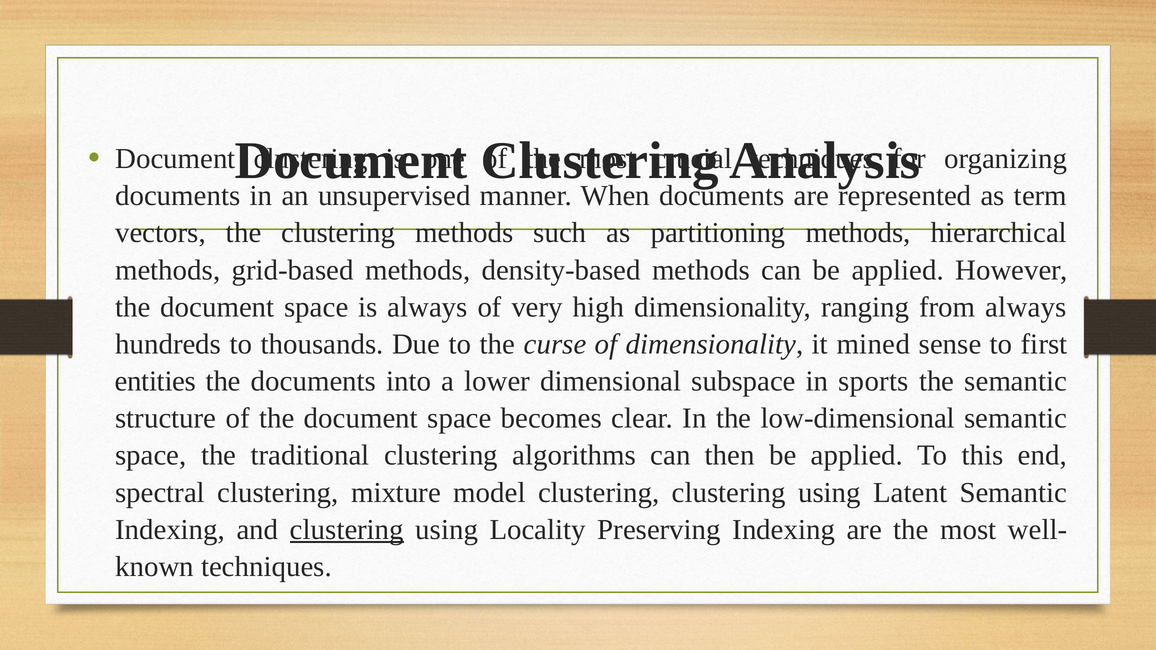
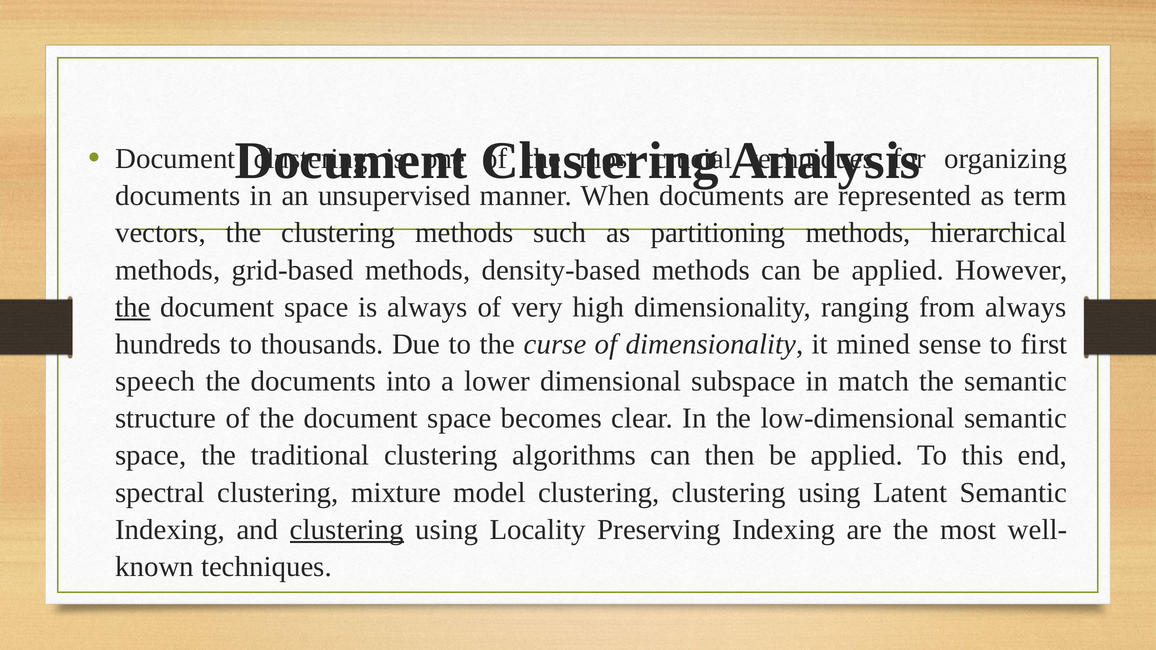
the underline: none -> present (133, 307)
entities: entities -> speech (155, 381)
sports: sports -> match (874, 381)
